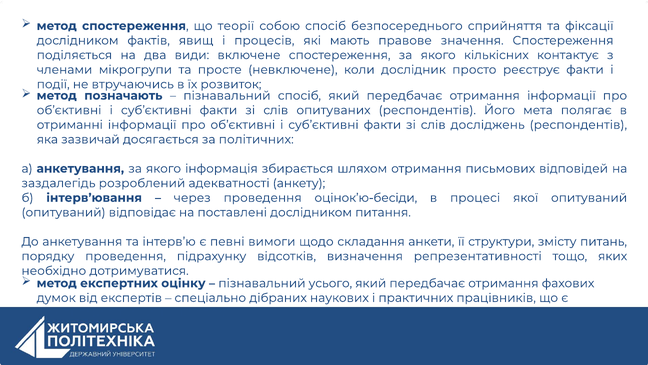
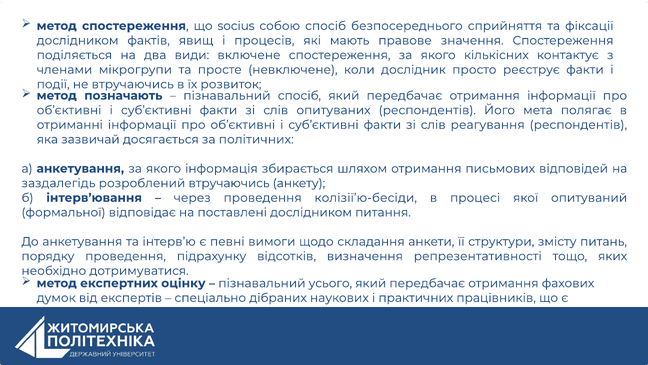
теорії: теорії -> socius (236, 26)
досліджень: досліджень -> реагування (488, 125)
розроблений адекватності: адекватності -> втручаючись (229, 183)
оцінок’ю-бесіди: оцінок’ю-бесіди -> колізії’ю-бесіди (366, 198)
опитуваний: опитуваний -> формальної (63, 212)
